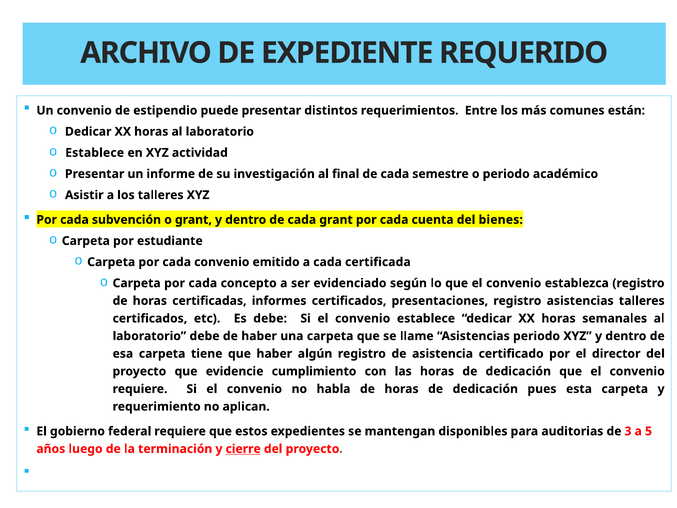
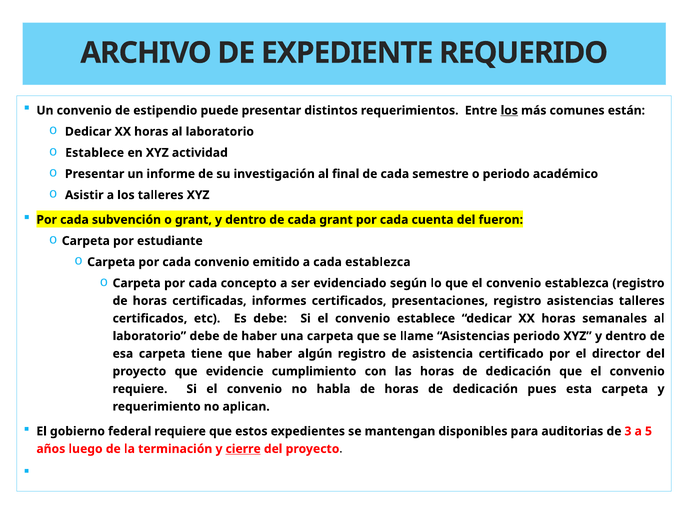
los underline: none -> present (509, 110)
bienes: bienes -> fueron (501, 220)
cada certificada: certificada -> establezca (378, 262)
